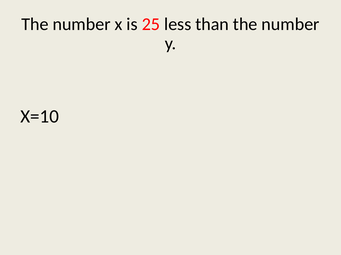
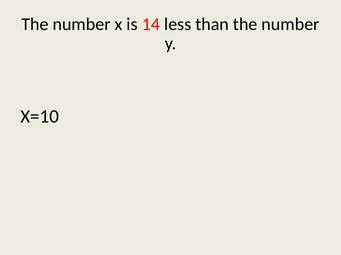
25: 25 -> 14 (151, 24)
